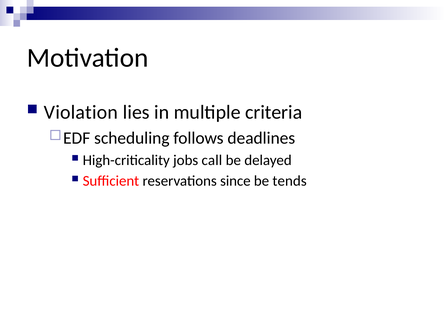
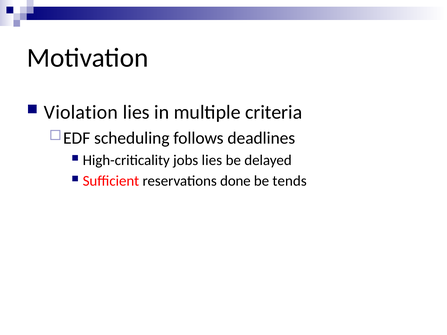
jobs call: call -> lies (212, 160)
since: since -> done (235, 181)
